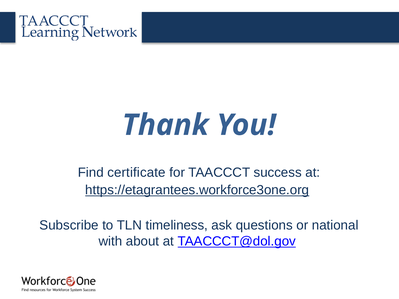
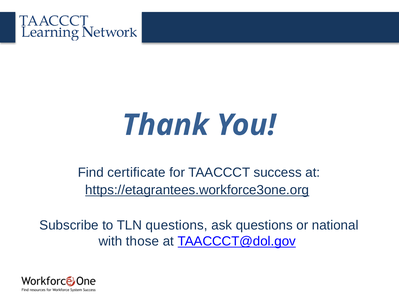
TLN timeliness: timeliness -> questions (177, 225)
about: about -> those (142, 241)
